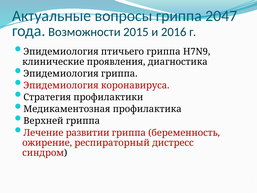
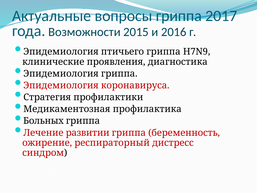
2047: 2047 -> 2017 (221, 16)
Верхней: Верхней -> Больных (43, 121)
